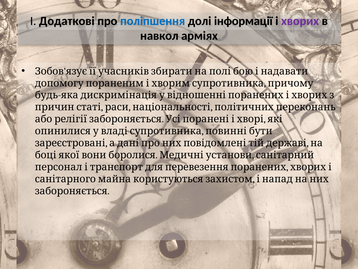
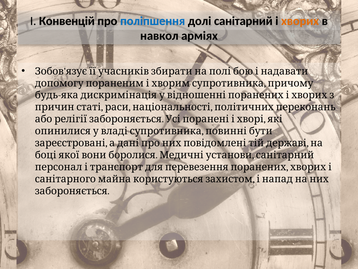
Додаткові: Додаткові -> Конвенцій (67, 21)
долі інформації: інформації -> санітарний (243, 21)
хворих colour: purple -> orange (300, 21)
